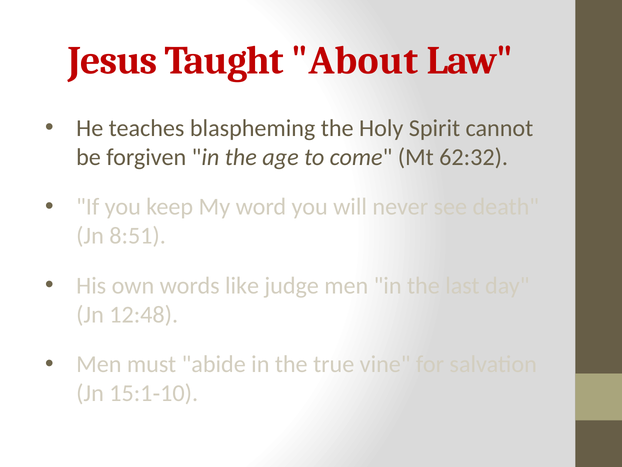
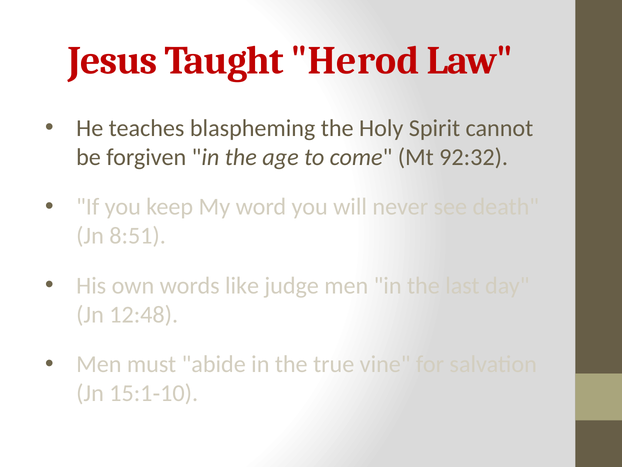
About: About -> Herod (355, 60)
62:32: 62:32 -> 92:32 (474, 157)
